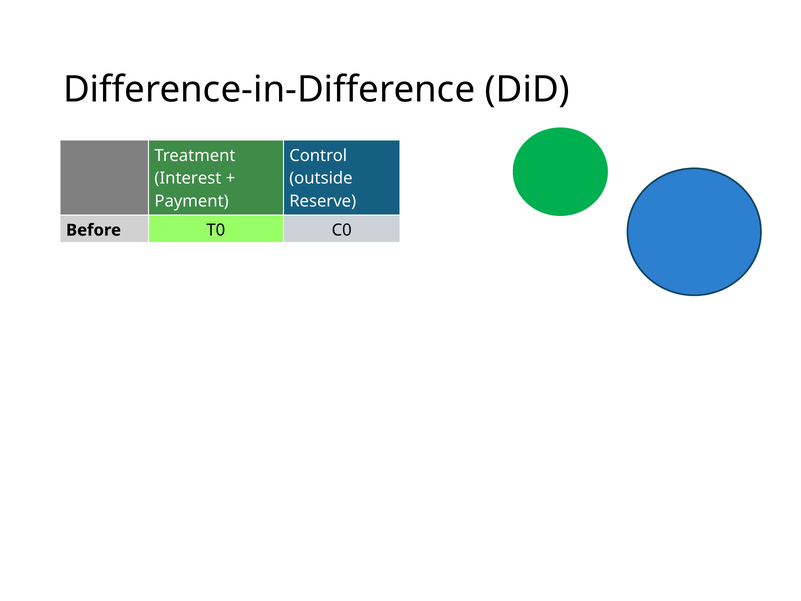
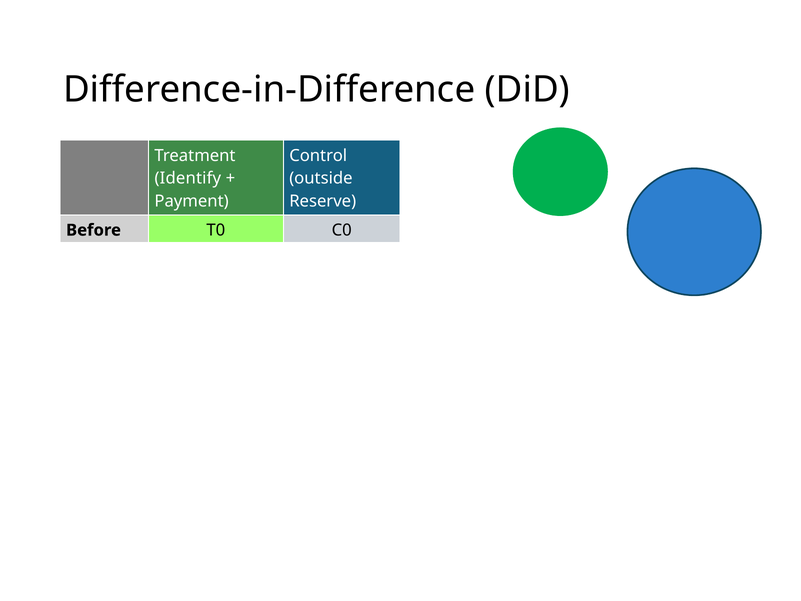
Interest: Interest -> Identify (188, 178)
